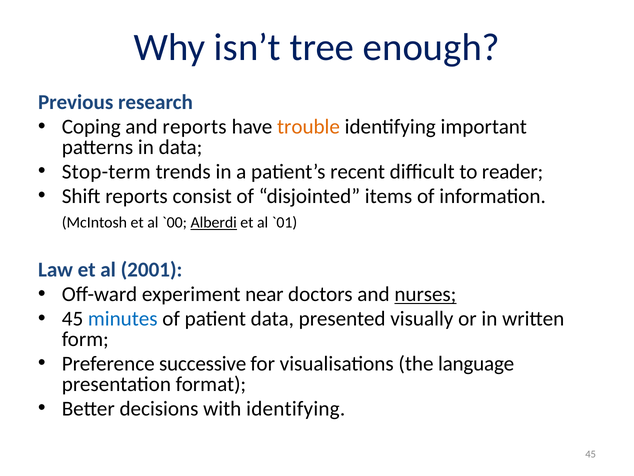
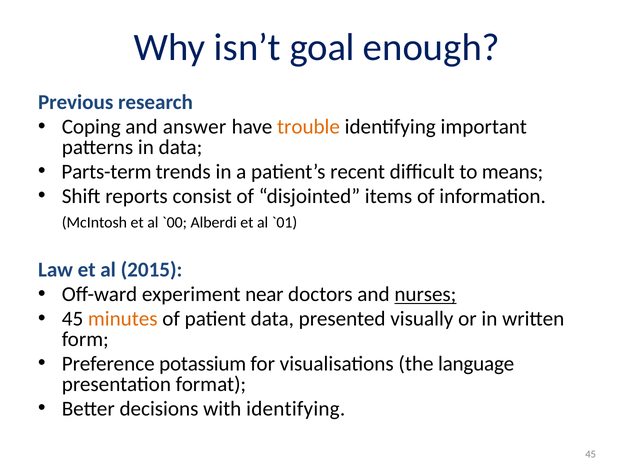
tree: tree -> goal (322, 48)
and reports: reports -> answer (195, 127)
Stop-term: Stop-term -> Parts-term (106, 172)
reader: reader -> means (513, 172)
Alberdi underline: present -> none (214, 222)
2001: 2001 -> 2015 (152, 270)
minutes colour: blue -> orange (123, 319)
successive: successive -> potassium (203, 363)
